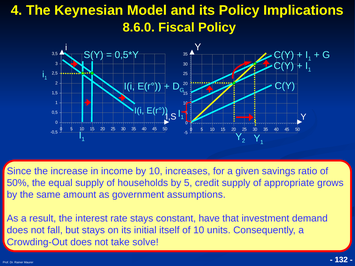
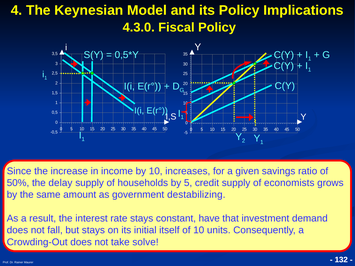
8.6.0: 8.6.0 -> 4.3.0 (139, 27)
equal: equal -> delay (60, 183)
appropriate: appropriate -> economists (289, 183)
assumptions: assumptions -> destabilizing (196, 195)
